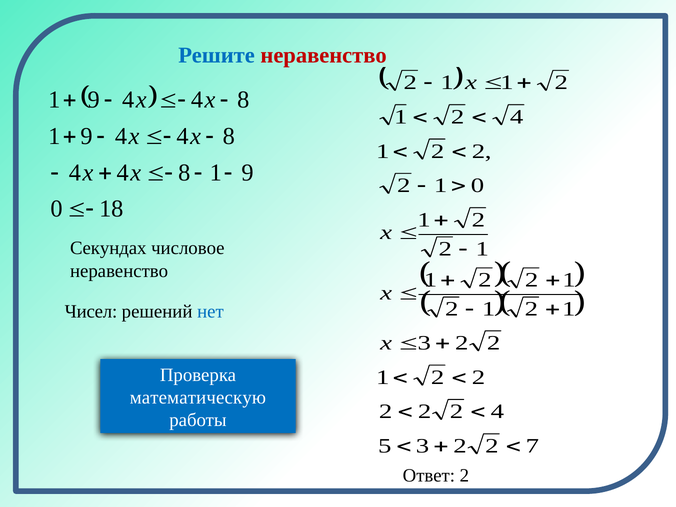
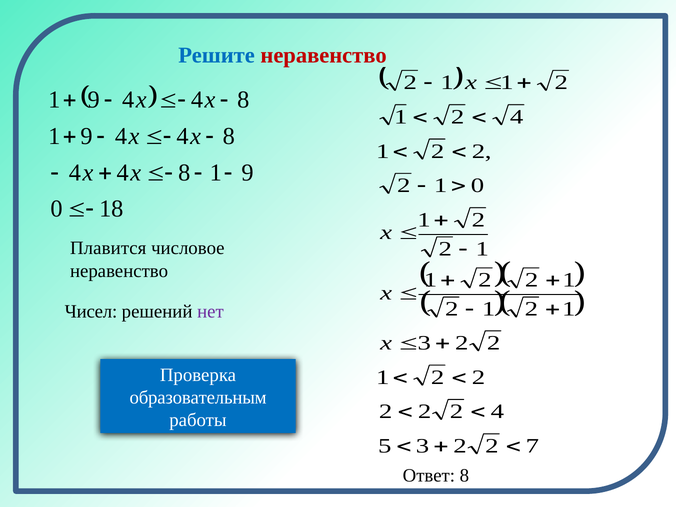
Секундах: Секундах -> Плавится (108, 248)
нет colour: blue -> purple (210, 312)
математическую: математическую -> образовательным (198, 397)
Ответ 2: 2 -> 8 (464, 475)
